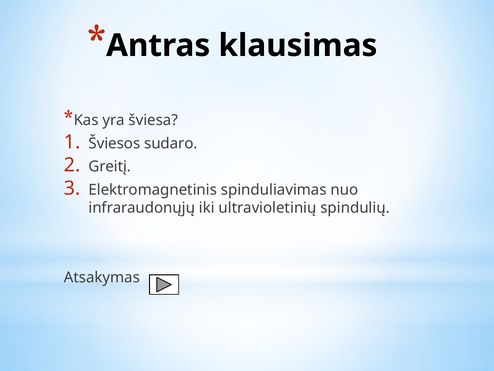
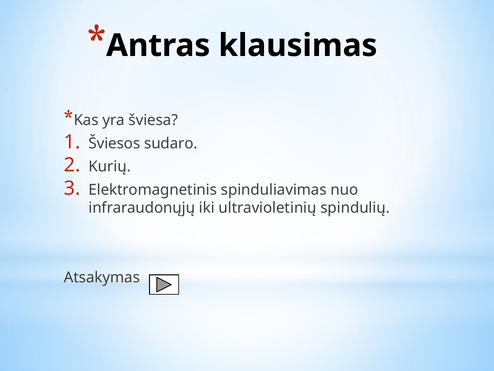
Greitį: Greitį -> Kurių (110, 166)
